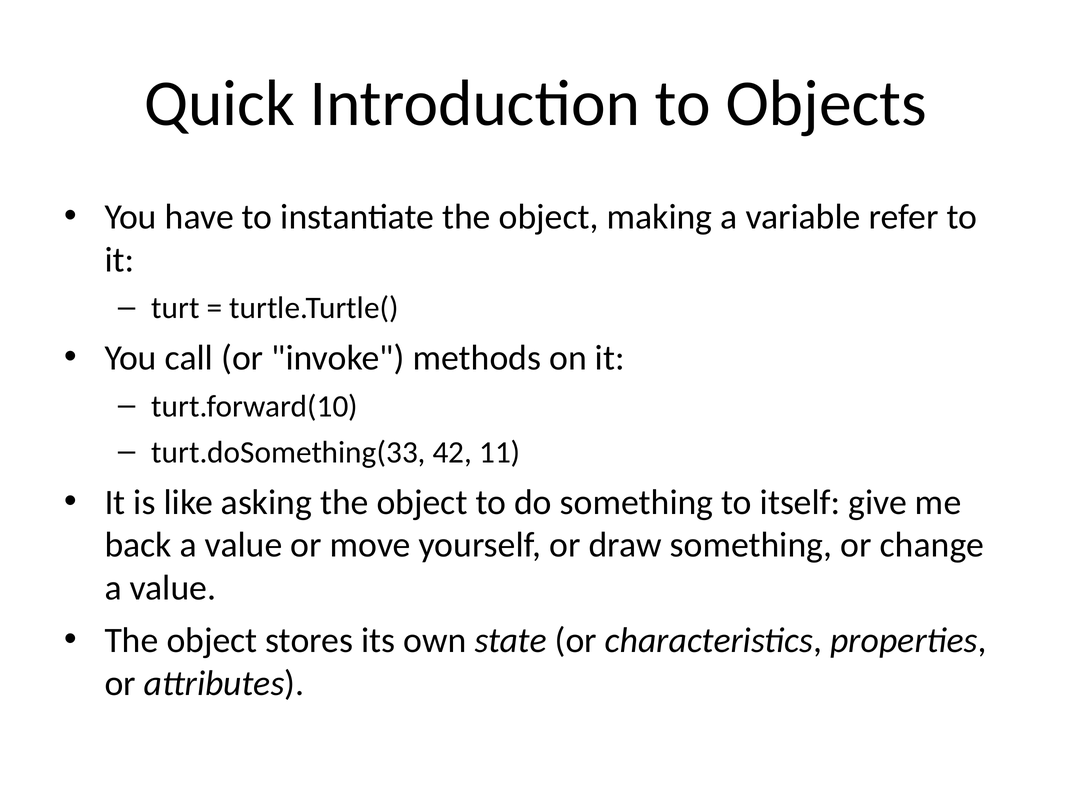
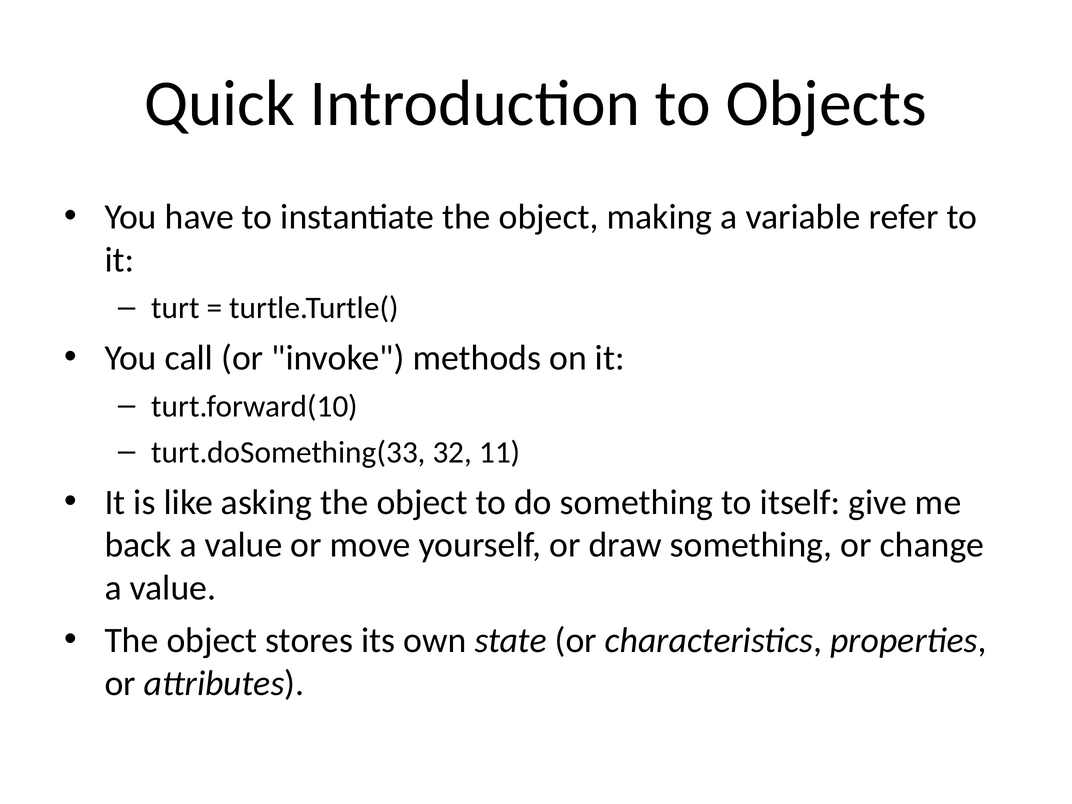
42: 42 -> 32 (452, 452)
